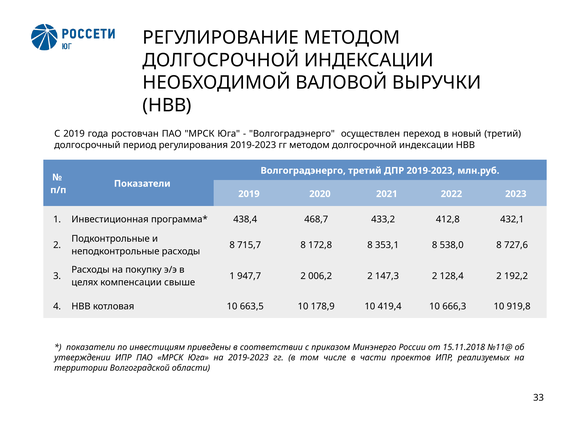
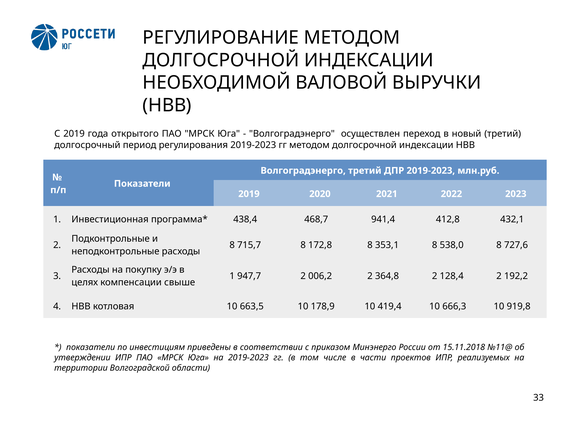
ростовчан: ростовчан -> открытого (135, 134)
433,2: 433,2 -> 941,4 (383, 219)
147,3: 147,3 -> 364,8 (387, 276)
